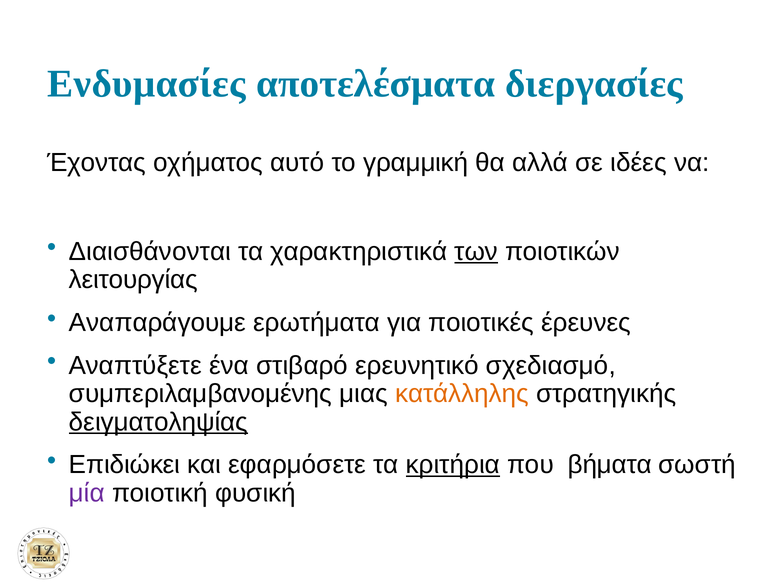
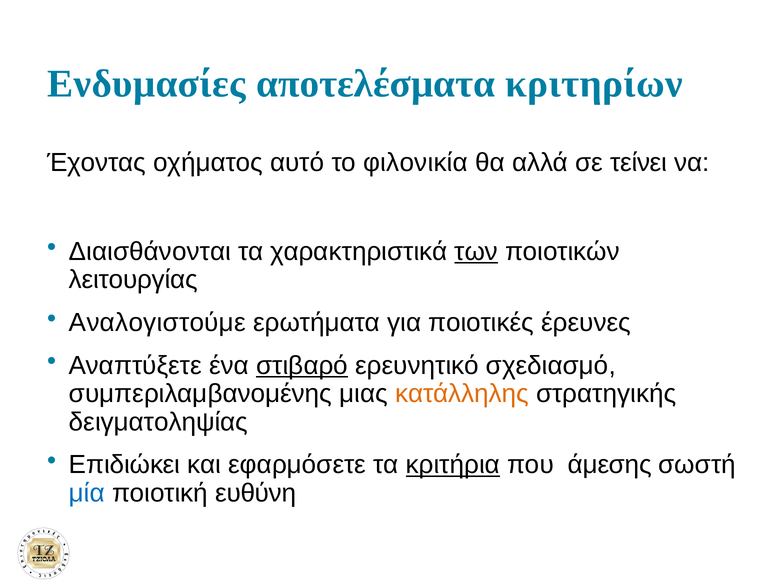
διεργασίες: διεργασίες -> κριτηρίων (594, 84)
γραμμική: γραμμική -> φιλονικία (416, 163)
ιδέες: ιδέες -> τείνει (639, 163)
Αναπαράγουμε: Αναπαράγουμε -> Αναλογιστούμε (157, 323)
στιβαρό underline: none -> present (302, 366)
δειγματοληψίας underline: present -> none (158, 422)
βήματα: βήματα -> άμεσης (610, 465)
μία colour: purple -> blue (87, 493)
φυσική: φυσική -> ευθύνη (256, 493)
